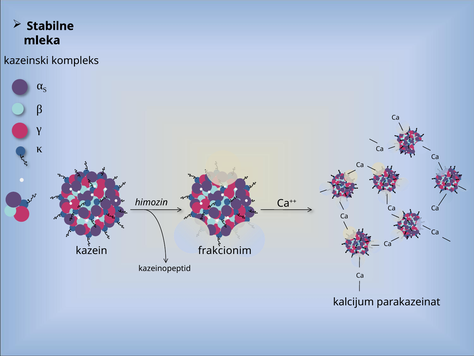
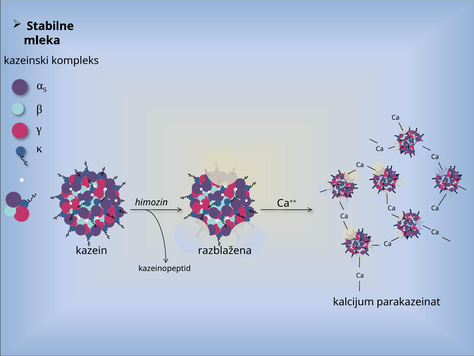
frakcionim: frakcionim -> razblažena (225, 250)
